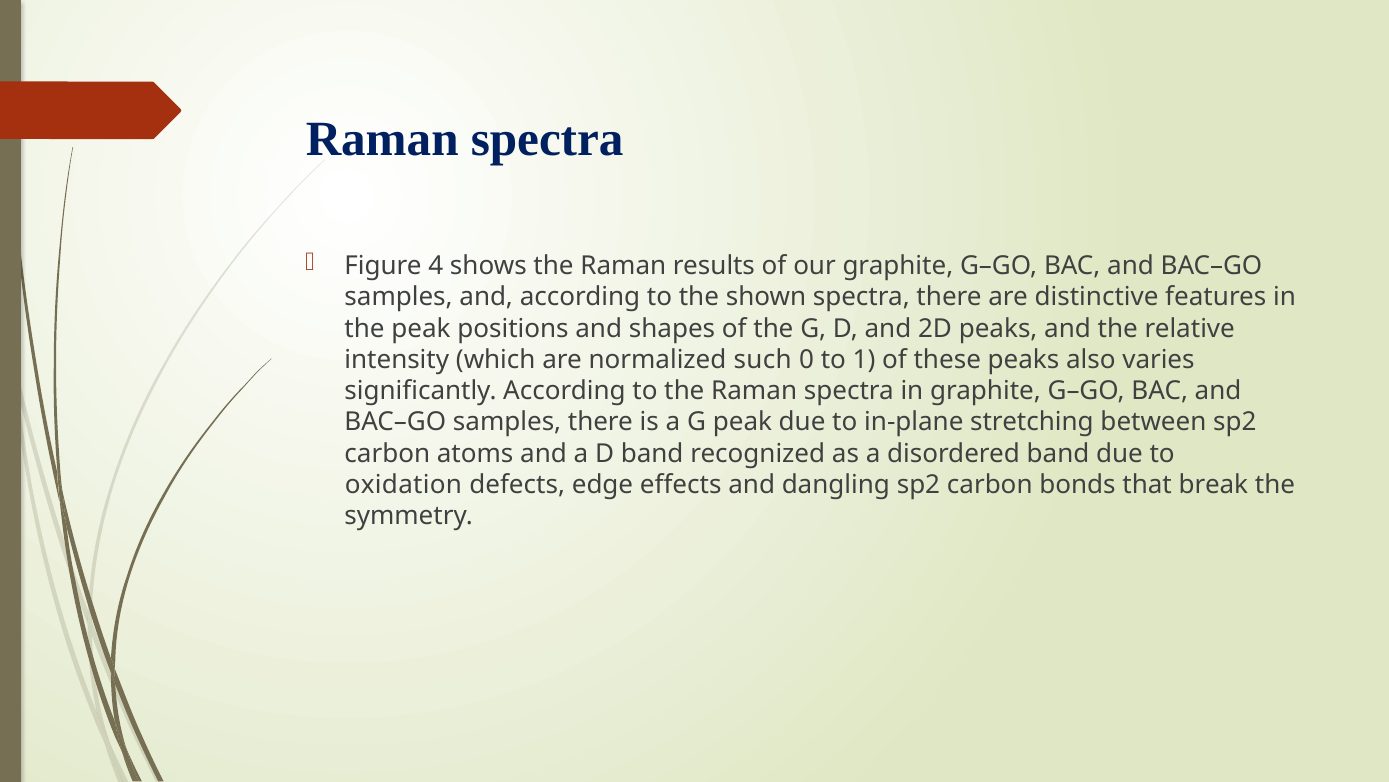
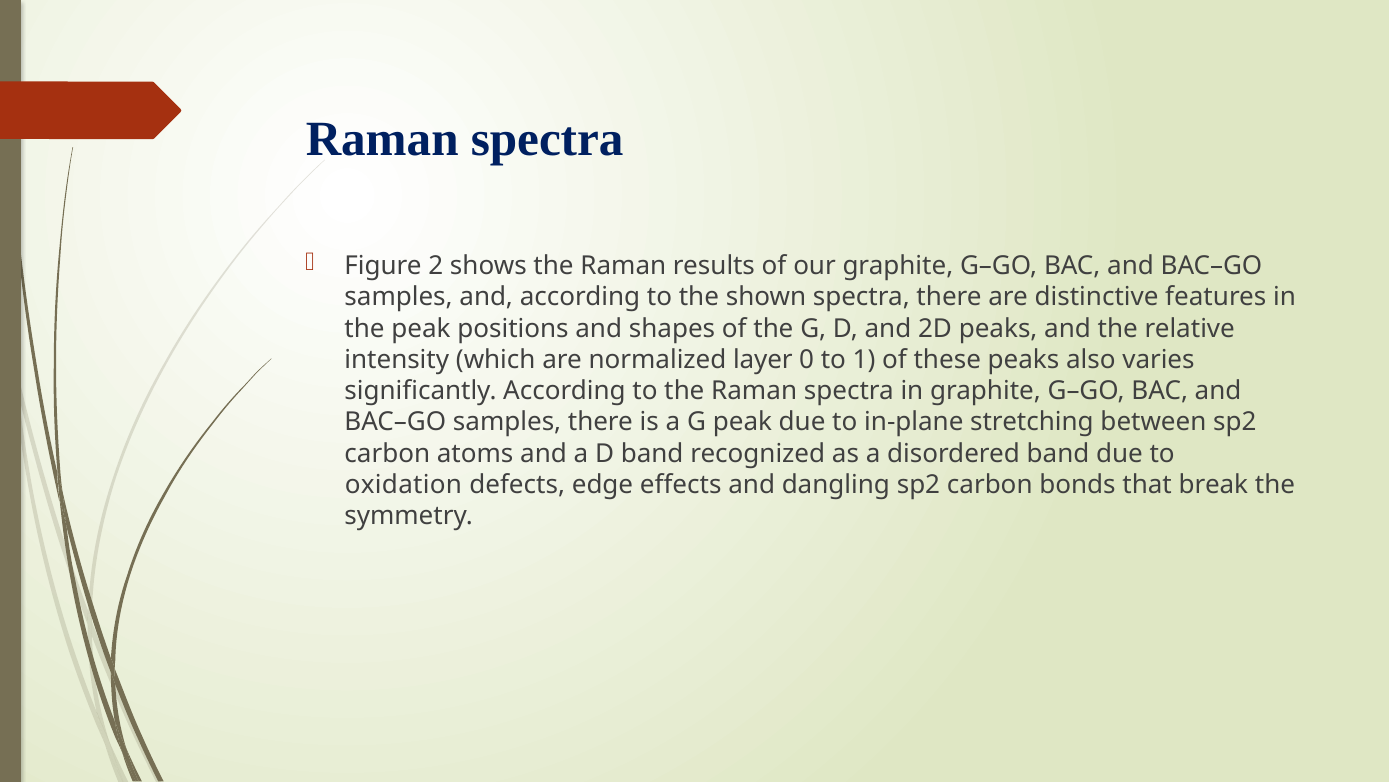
4: 4 -> 2 (436, 266)
such: such -> layer (763, 360)
